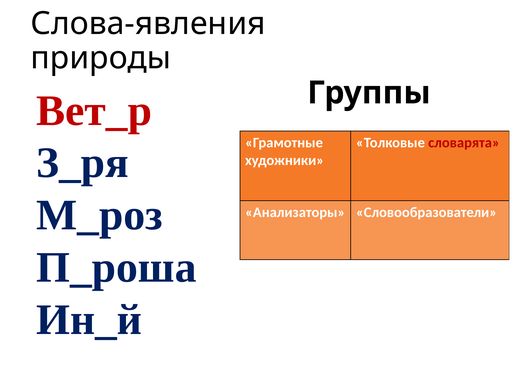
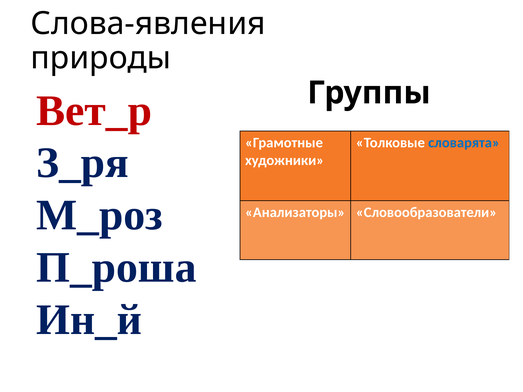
словарята colour: red -> blue (464, 143)
